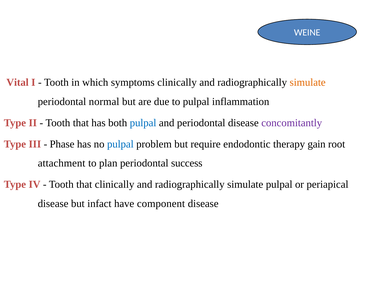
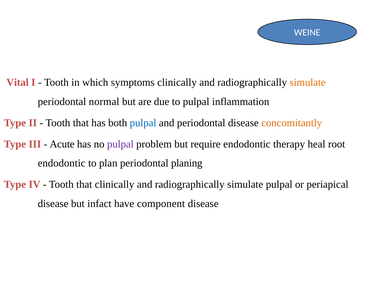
concomitantly colour: purple -> orange (292, 123)
Phase: Phase -> Acute (62, 144)
pulpal colour: blue -> purple (120, 144)
gain: gain -> heal (317, 144)
attachment: attachment -> endodontic (62, 163)
success: success -> planing (187, 163)
